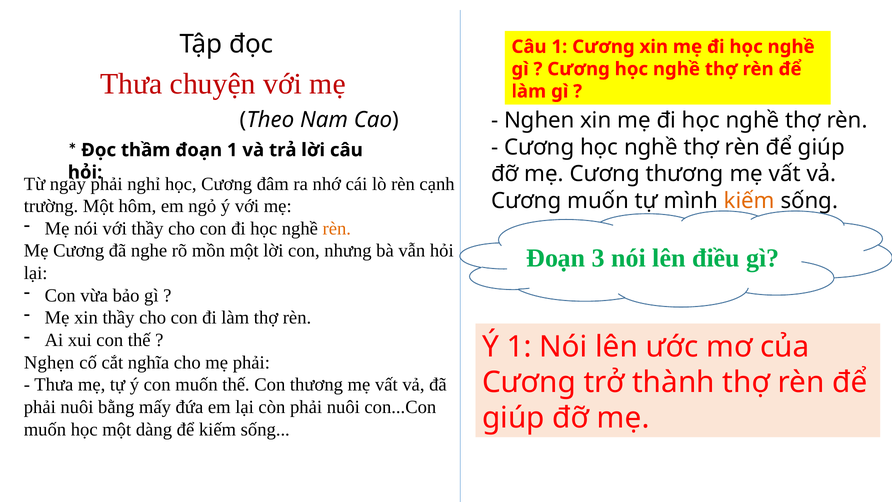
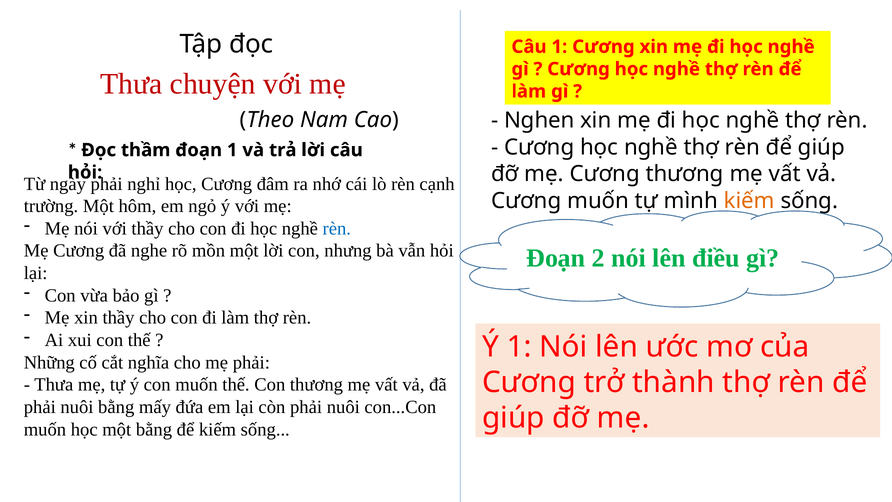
rèn colour: orange -> blue (337, 228)
3: 3 -> 2 (598, 258)
Nghẹn: Nghẹn -> Những (49, 362)
một dàng: dàng -> bằng (154, 429)
